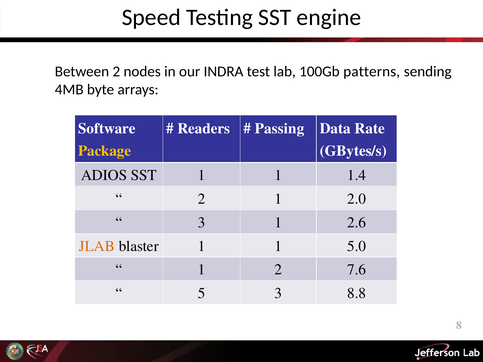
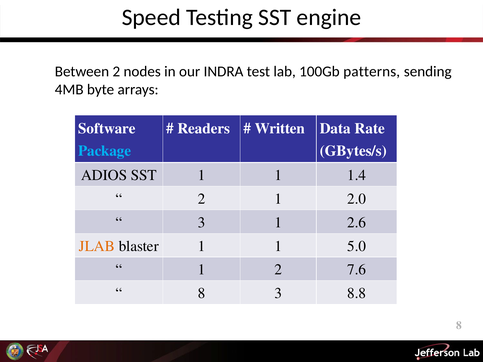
Passing: Passing -> Written (280, 129)
Package colour: yellow -> light blue (105, 151)
5: 5 -> 8 (202, 293)
